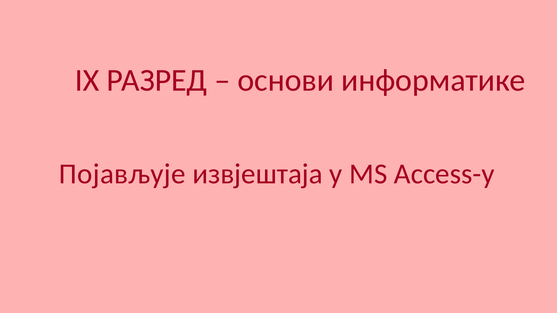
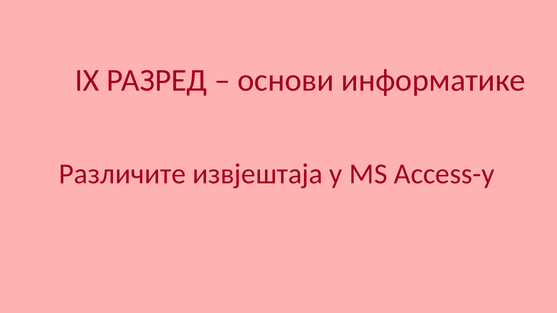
Појављује: Појављује -> Различите (122, 174)
